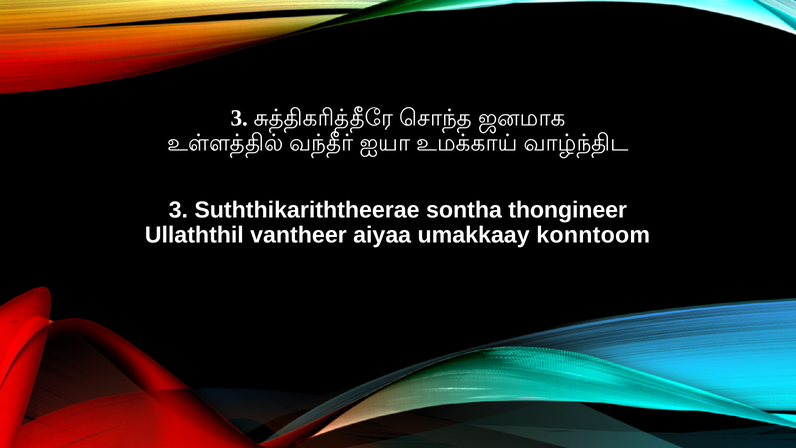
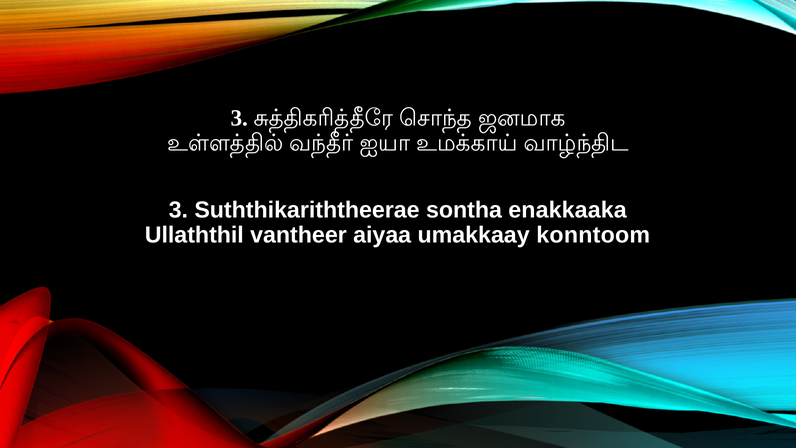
thongineer: thongineer -> enakkaaka (568, 210)
